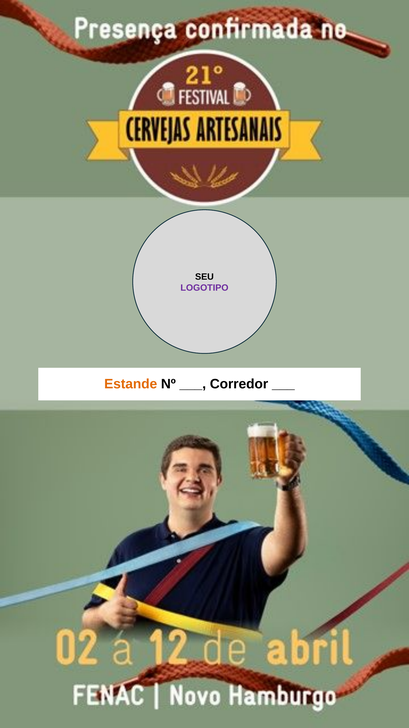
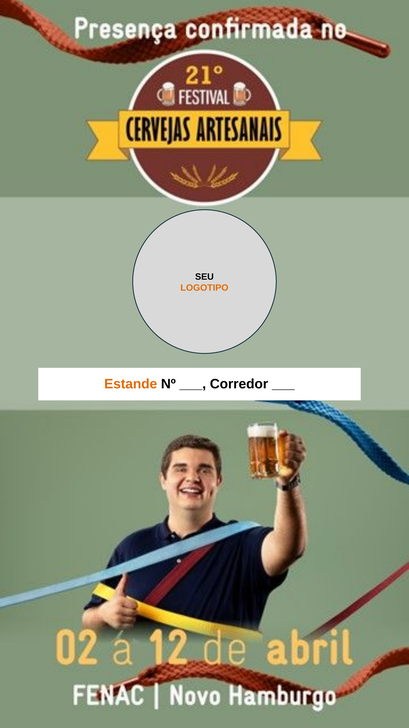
LOGOTIPO colour: purple -> orange (204, 287)
